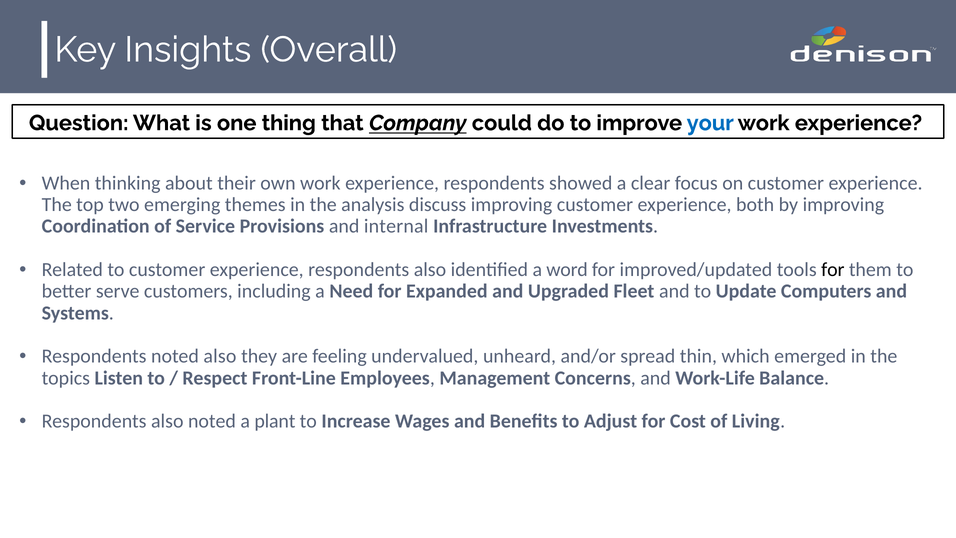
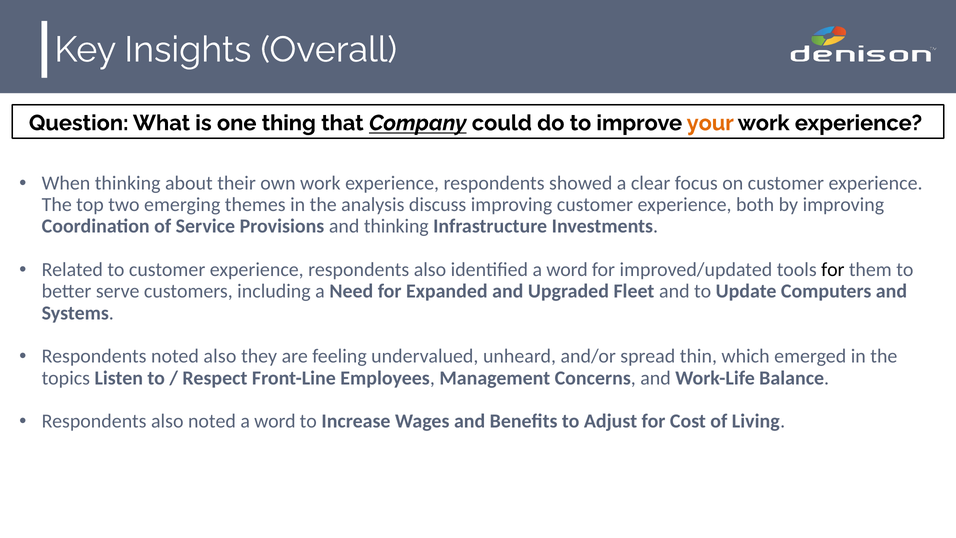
your colour: blue -> orange (710, 123)
and internal: internal -> thinking (396, 226)
noted a plant: plant -> word (275, 421)
